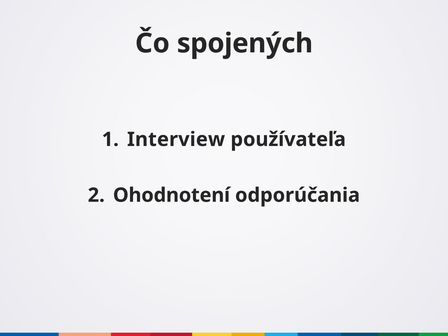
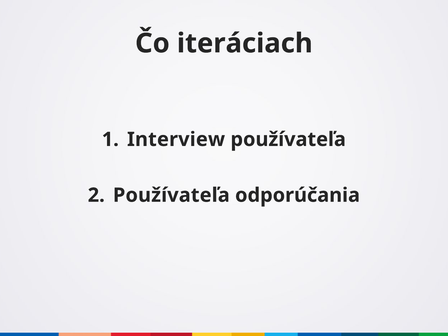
spojených: spojených -> iteráciach (245, 43)
Ohodnotení: Ohodnotení -> Používateľa (171, 195)
